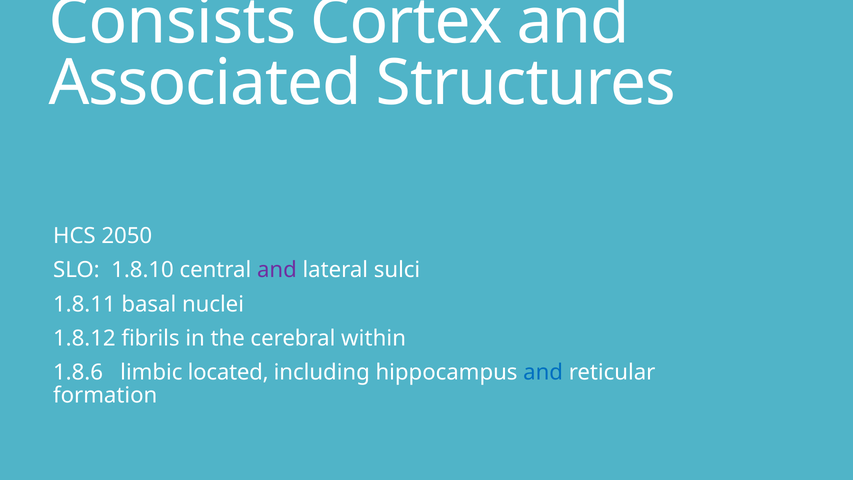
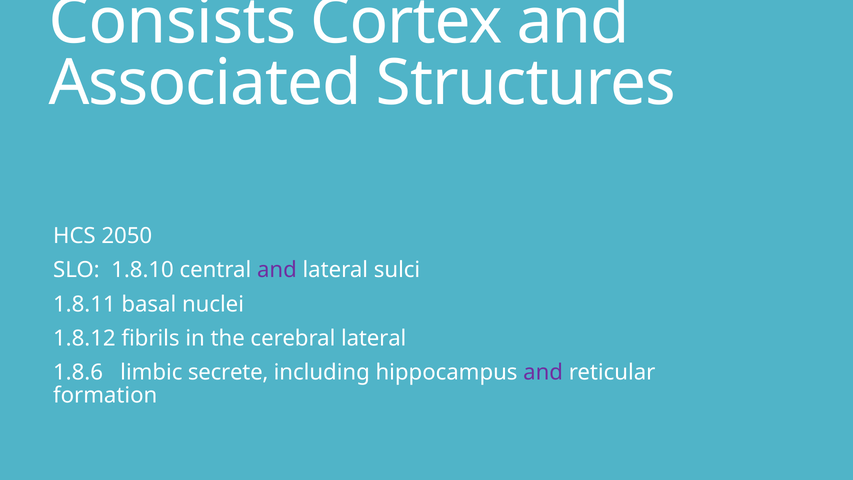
cerebral within: within -> lateral (374, 338)
located: located -> secrete (228, 372)
and colour: blue -> purple (543, 372)
